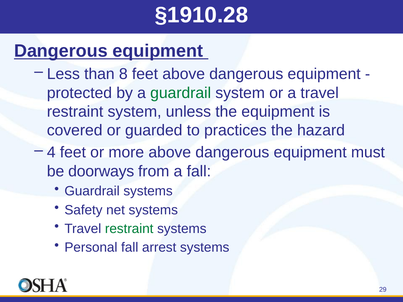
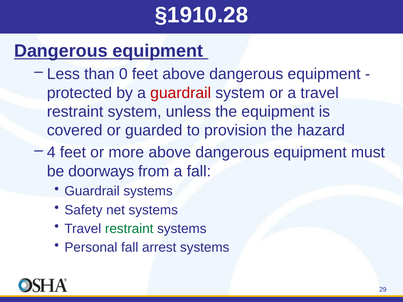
8: 8 -> 0 (123, 74)
guardrail colour: green -> red (181, 93)
practices: practices -> provision (235, 131)
